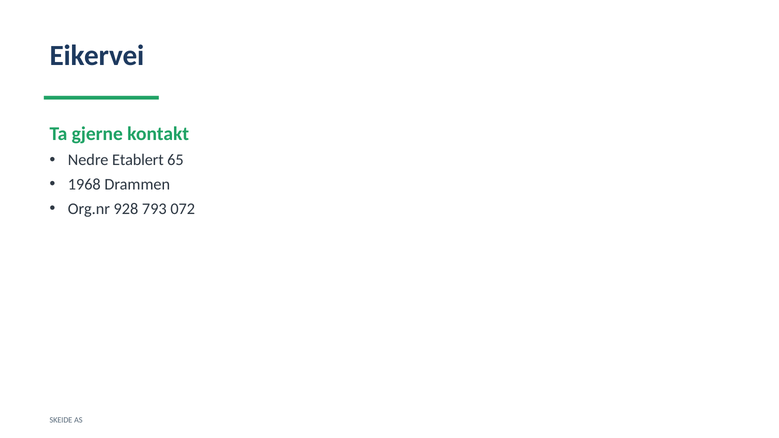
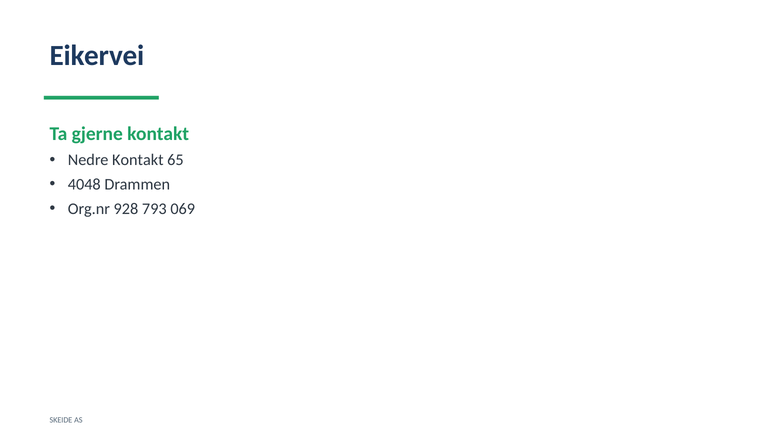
Nedre Etablert: Etablert -> Kontakt (138, 160)
1968: 1968 -> 4048 (84, 185)
072: 072 -> 069 (183, 209)
